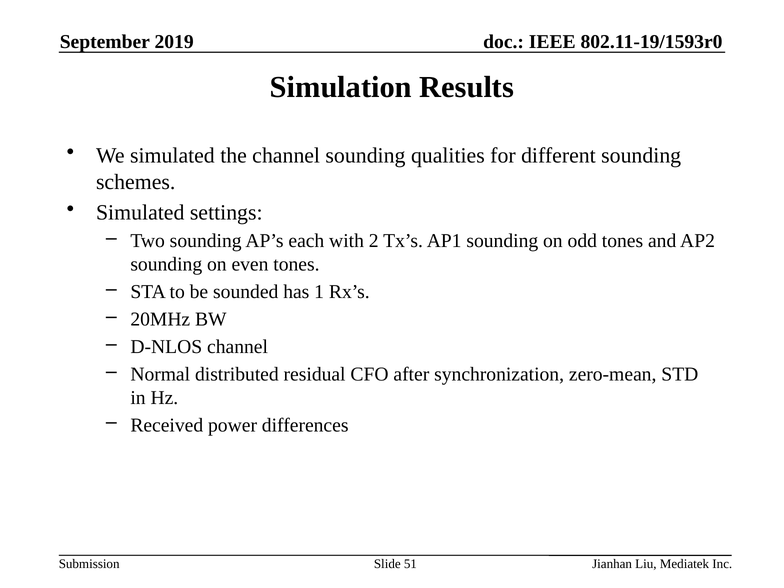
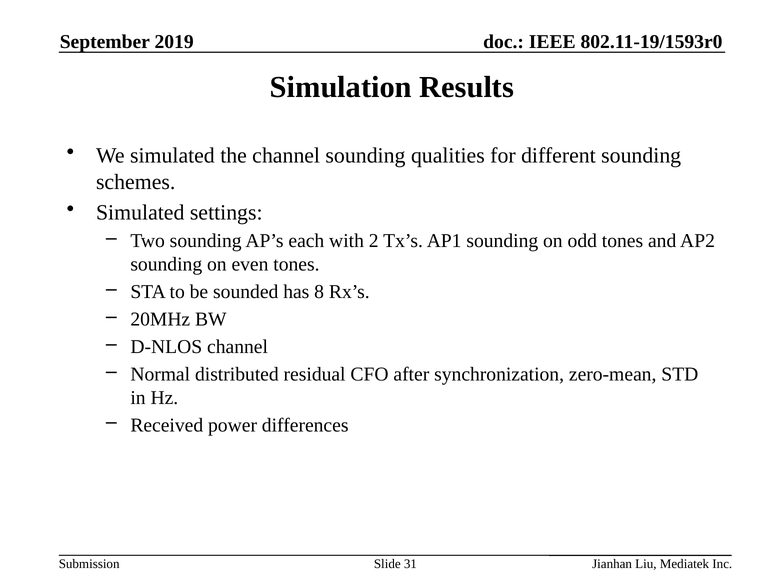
1: 1 -> 8 (319, 292)
51: 51 -> 31 (410, 564)
